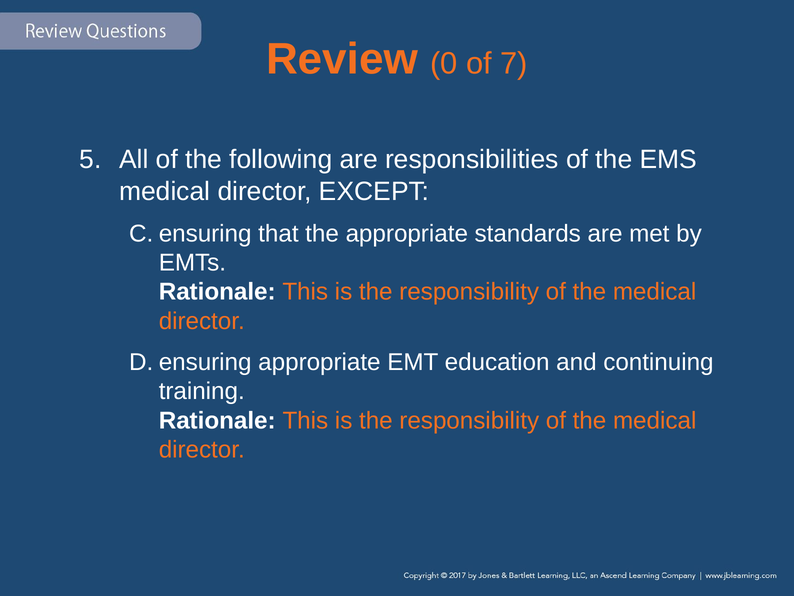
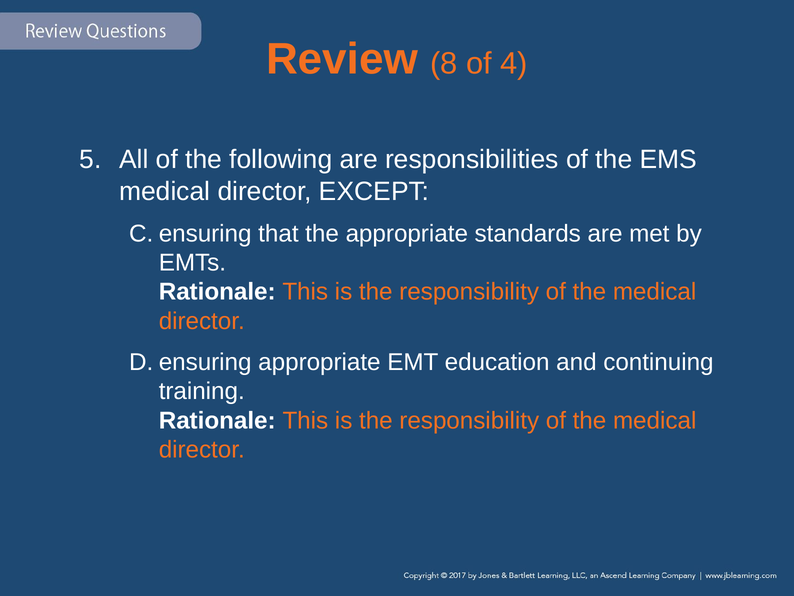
0: 0 -> 8 (444, 64)
7: 7 -> 4 (514, 64)
